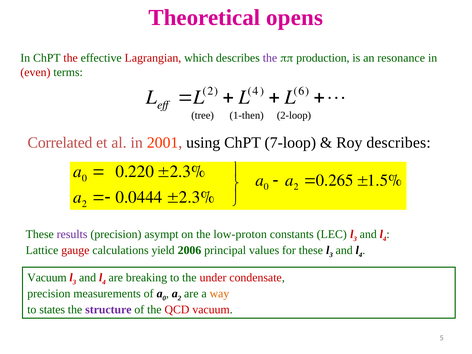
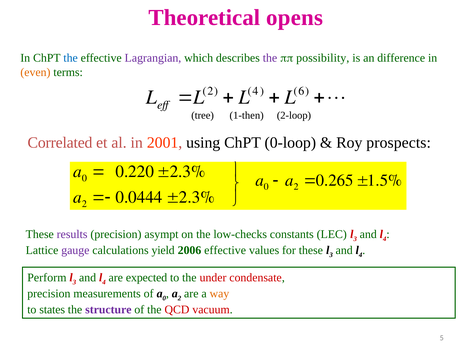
the colour: red -> blue (71, 58)
Lagrangian colour: red -> purple (153, 58)
production: production -> possibility (323, 58)
resonance: resonance -> difference (401, 58)
even colour: red -> orange (35, 72)
7-loop: 7-loop -> 0-loop (290, 143)
Roy describes: describes -> prospects (399, 143)
low-proton: low-proton -> low-checks (240, 234)
gauge colour: red -> purple (75, 250)
principal: principal -> effective (225, 250)
Vacuum: Vacuum -> Perform (47, 278)
breaking: breaking -> expected (147, 278)
